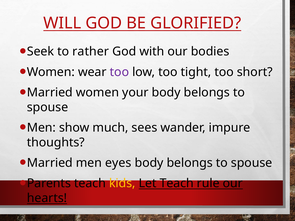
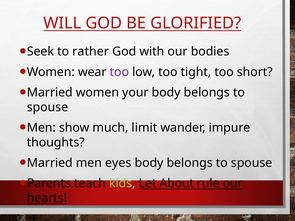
sees: sees -> limit (144, 128)
kids colour: yellow -> light green (122, 184)
Let Teach: Teach -> About (177, 184)
